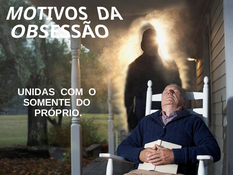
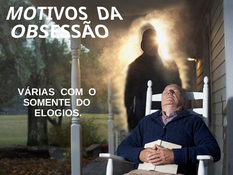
UNIDAS: UNIDAS -> VÁRIAS (36, 92)
PRÓPRIO: PRÓPRIO -> ELOGIOS (58, 113)
